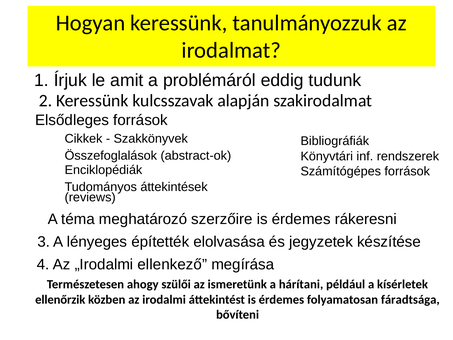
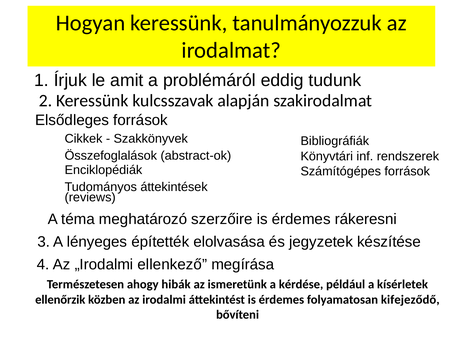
szülői: szülői -> hibák (176, 284)
hárítani: hárítani -> kérdése (301, 284)
fáradtsága: fáradtsága -> kifejeződő (410, 299)
